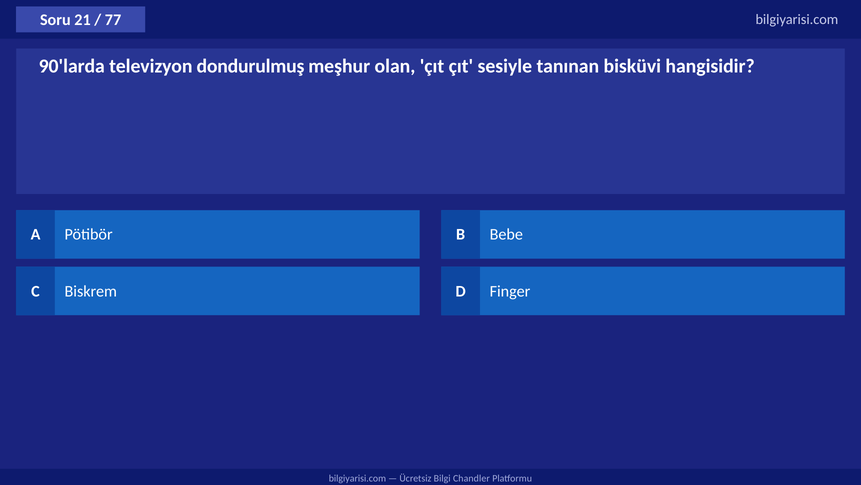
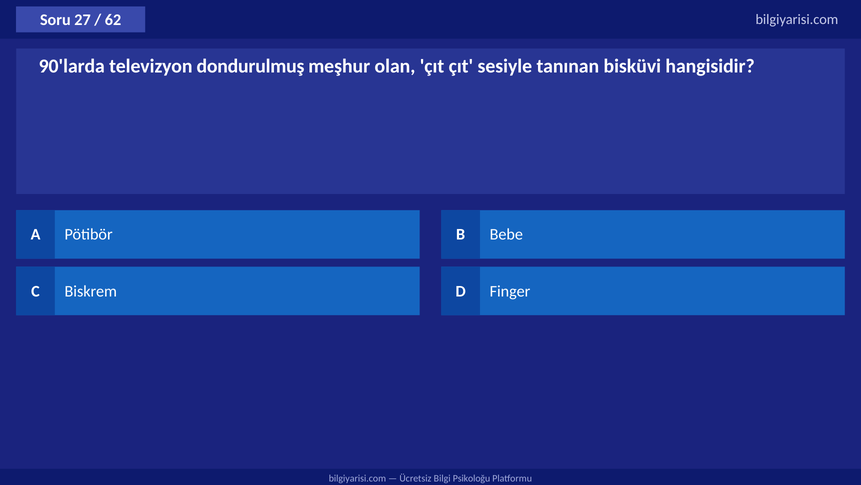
21: 21 -> 27 (83, 20)
77: 77 -> 62 (113, 20)
Chandler: Chandler -> Psikoloğu (472, 478)
